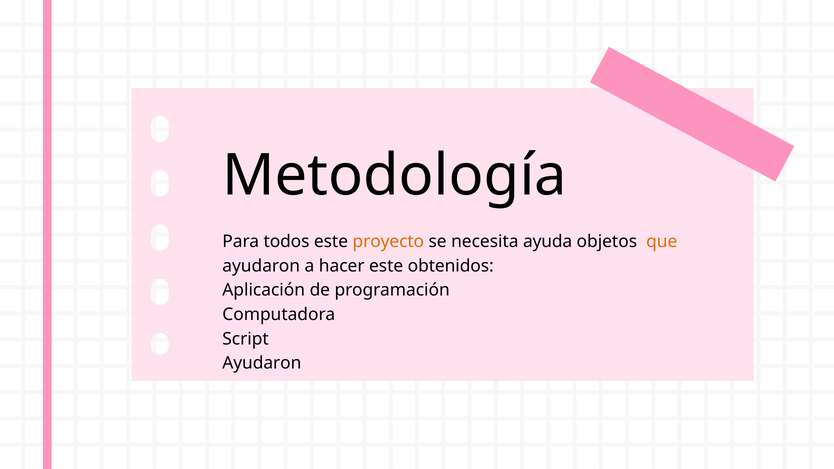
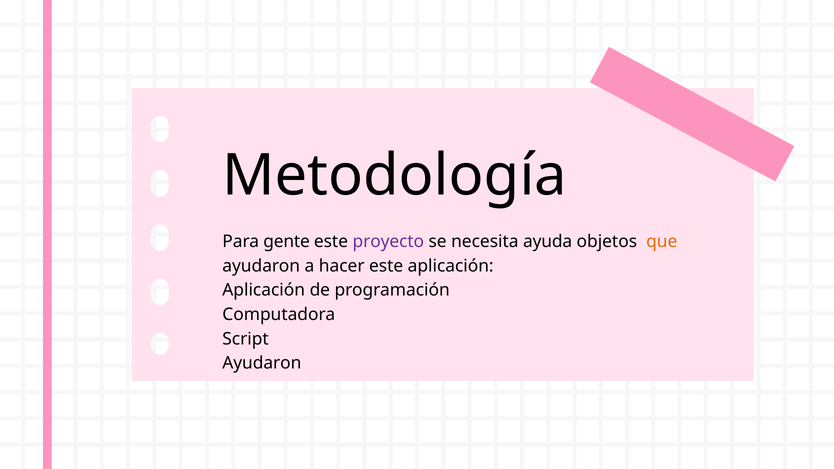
todos: todos -> gente (287, 242)
proyecto colour: orange -> purple (388, 242)
este obtenidos: obtenidos -> aplicación (451, 266)
